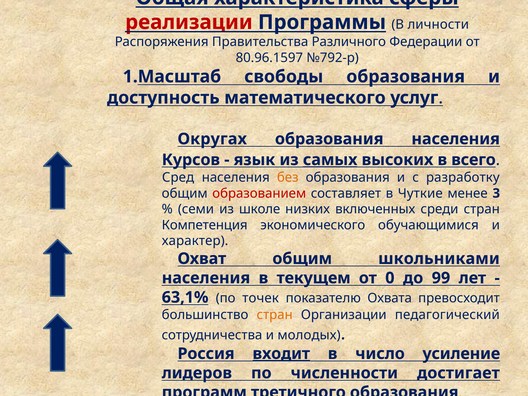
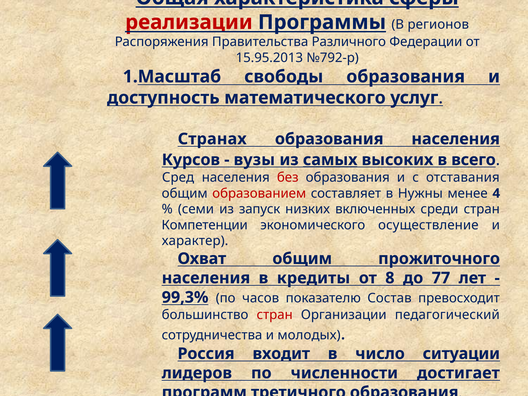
личности: личности -> регионов (438, 25)
80.96.1597: 80.96.1597 -> 15.95.2013 (269, 58)
Округах: Округах -> Странах (212, 139)
язык: язык -> вузы (254, 160)
без colour: orange -> red (288, 177)
разработку: разработку -> отставания (463, 177)
Чуткие: Чуткие -> Нужны (420, 193)
3: 3 -> 4 (496, 193)
школе: школе -> запуск (260, 209)
Компетенция: Компетенция -> Компетенции (205, 225)
обучающимися: обучающимися -> осуществление (428, 225)
школьниками: школьниками -> прожиточного (439, 259)
текущем: текущем -> кредиты (313, 278)
0: 0 -> 8 (390, 278)
99: 99 -> 77 (441, 278)
63,1%: 63,1% -> 99,3% (185, 297)
точек: точек -> часов (261, 298)
Охвата: Охвата -> Состав (389, 298)
стран colour: orange -> red (275, 315)
входит underline: present -> none (281, 354)
усиление: усиление -> ситуации (461, 354)
